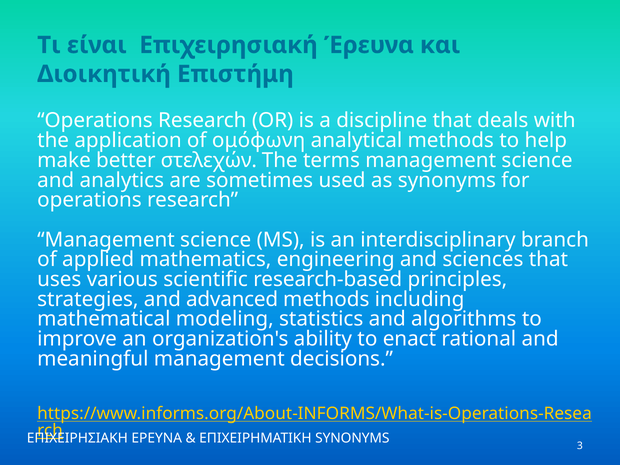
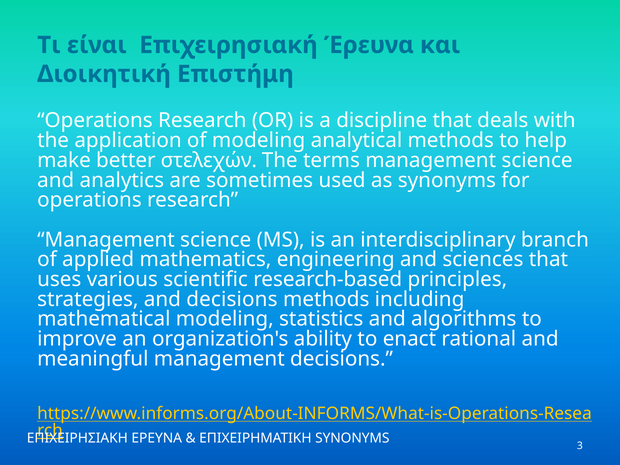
of ομόφωνη: ομόφωνη -> modeling (259, 140)
and advanced: advanced -> decisions (232, 299)
